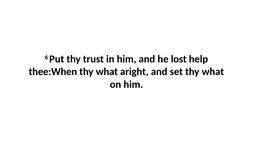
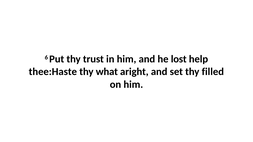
thee:When: thee:When -> thee:Haste (53, 72)
set thy what: what -> filled (213, 72)
